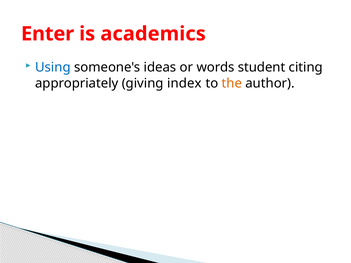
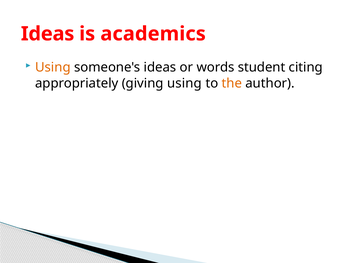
Enter: Enter -> Ideas (48, 34)
Using colour: blue -> orange (53, 67)
giving index: index -> using (184, 83)
